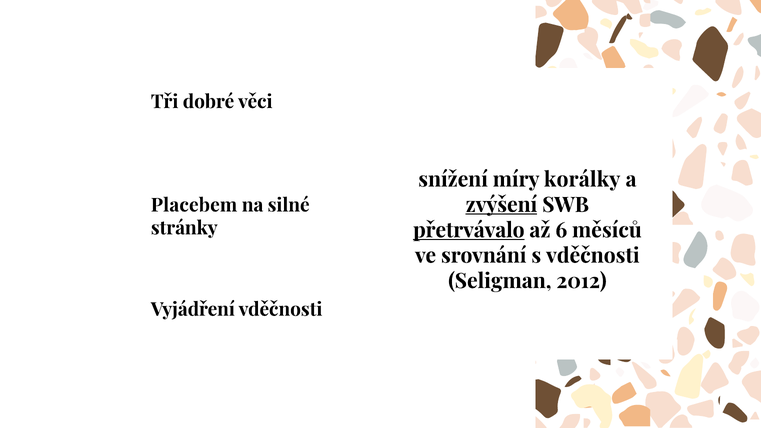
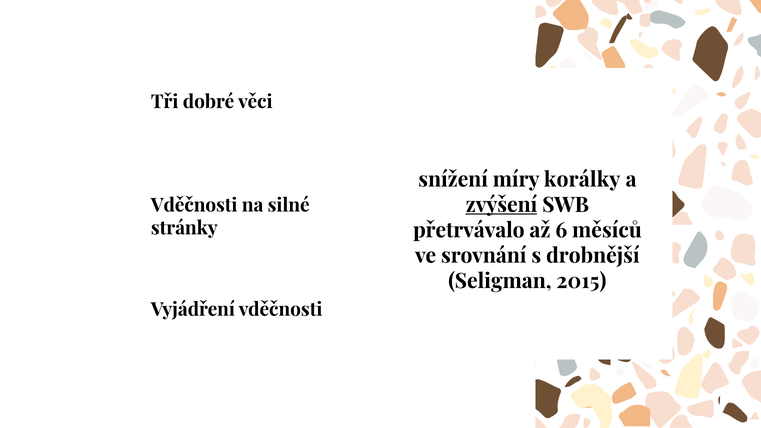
Placebem: Placebem -> Vděčnosti (194, 205)
přetrvávalo underline: present -> none (469, 230)
s vděčnosti: vděčnosti -> drobnější (593, 256)
2012: 2012 -> 2015 (581, 281)
